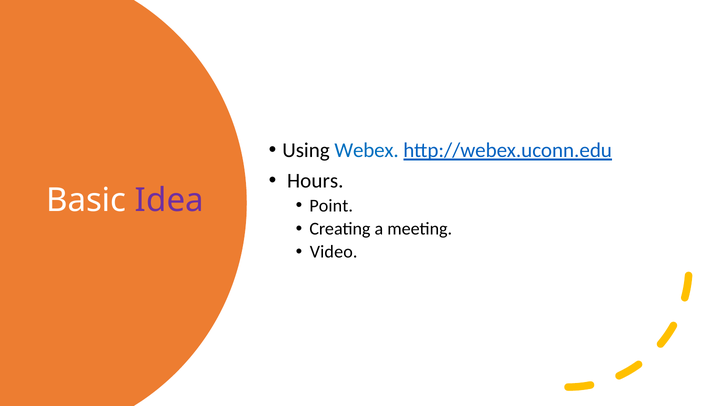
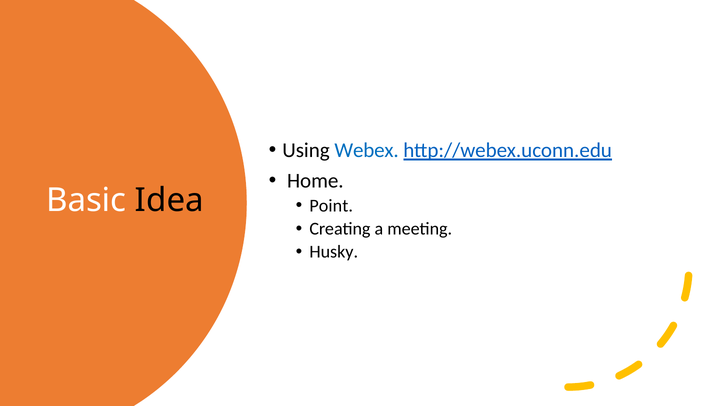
Hours: Hours -> Home (315, 181)
Idea colour: purple -> black (169, 200)
Video: Video -> Husky (334, 252)
